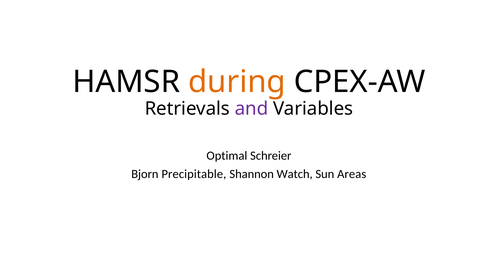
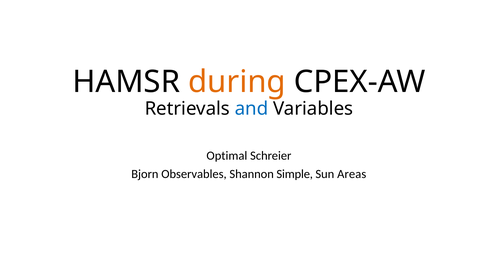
and colour: purple -> blue (252, 109)
Precipitable: Precipitable -> Observables (194, 174)
Watch: Watch -> Simple (295, 174)
